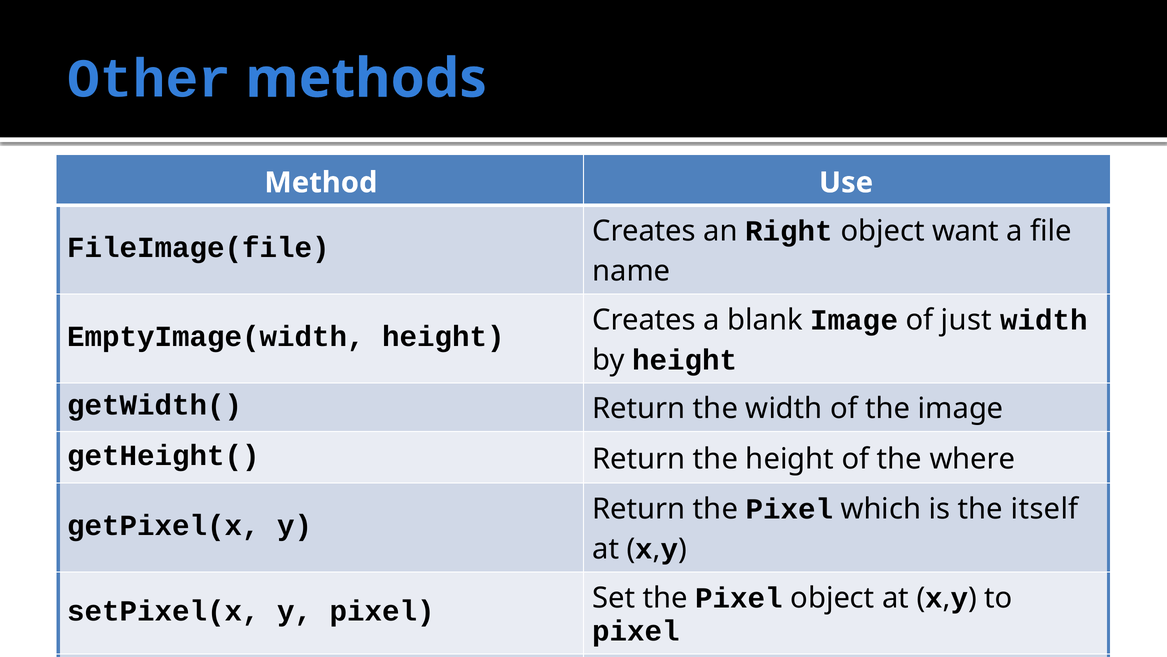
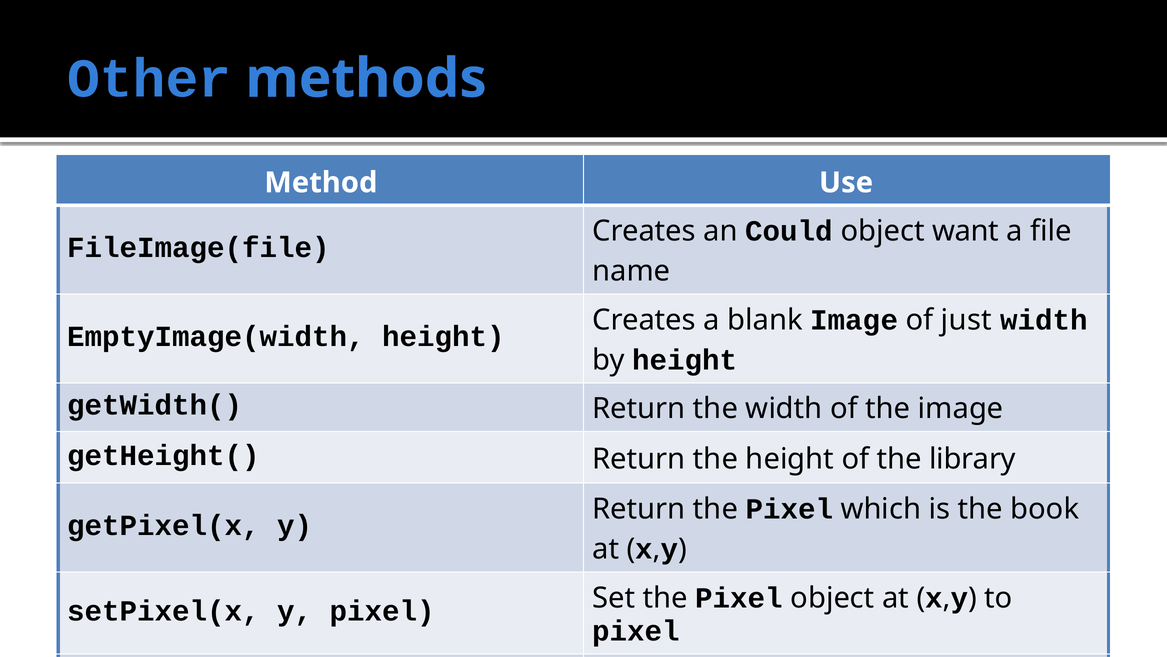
Right: Right -> Could (789, 231)
where: where -> library (972, 459)
itself: itself -> book (1045, 509)
